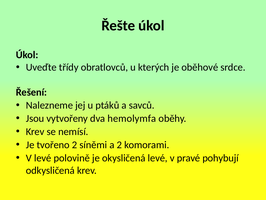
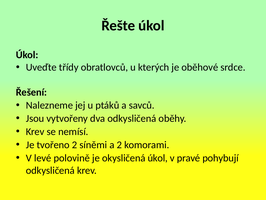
dva hemolymfa: hemolymfa -> odkysličená (132, 118)
okysličená levé: levé -> úkol (158, 158)
